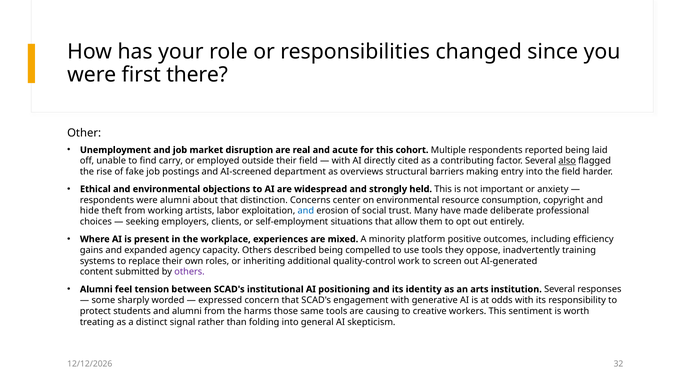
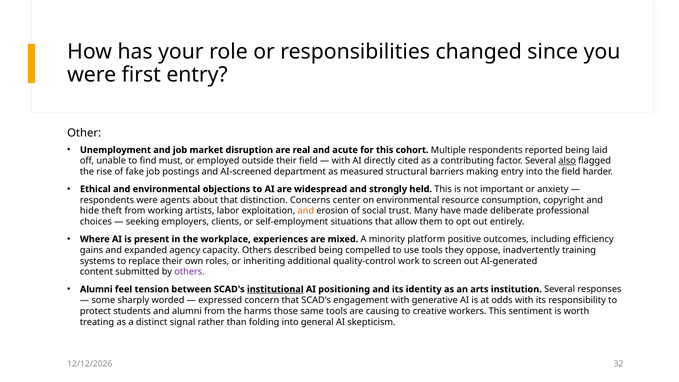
first there: there -> entry (197, 75)
carry: carry -> must (171, 161)
overviews: overviews -> measured (362, 172)
were alumni: alumni -> agents (175, 200)
and colour: blue -> orange (306, 211)
institutional underline: none -> present (275, 289)
